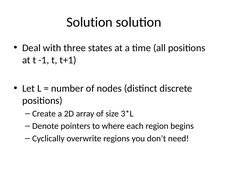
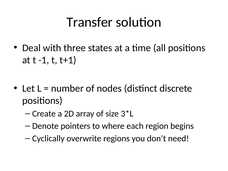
Solution: Solution -> Transfer (90, 22)
